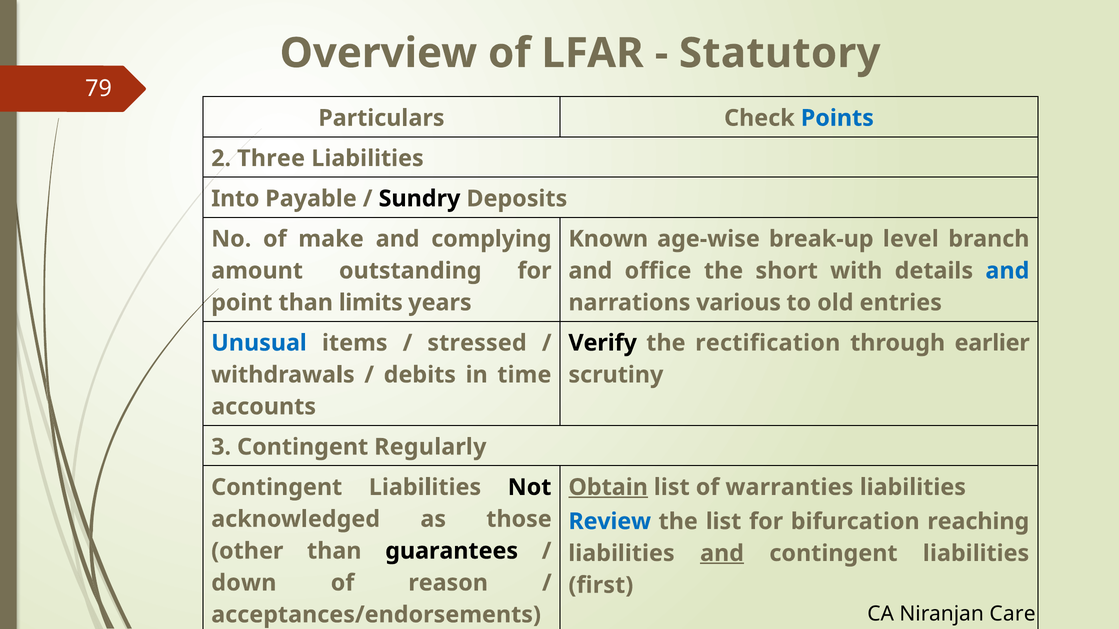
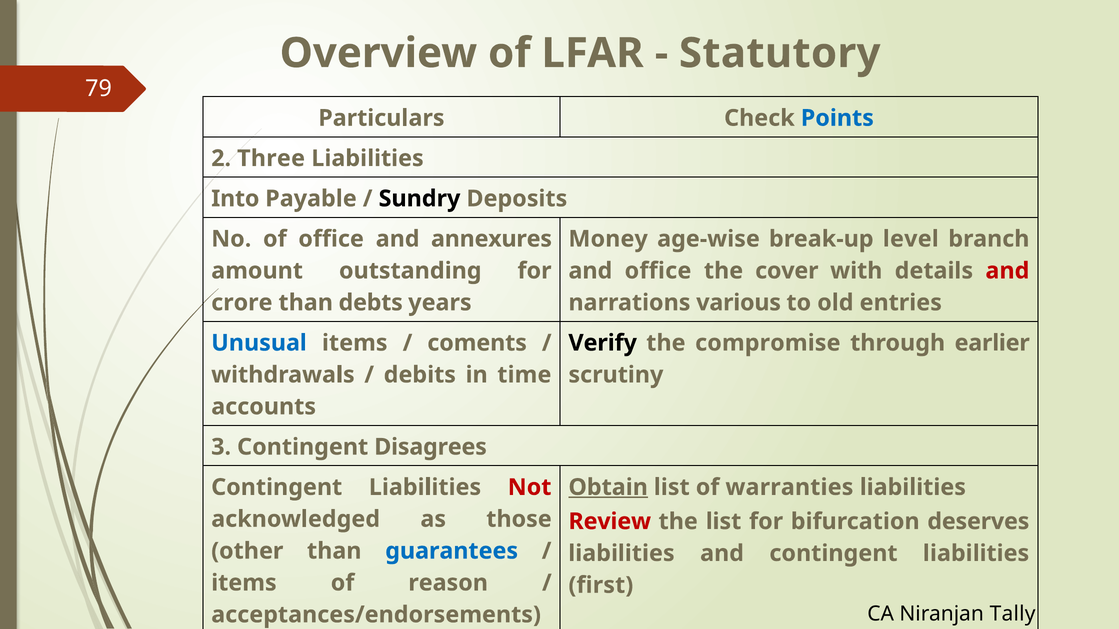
of make: make -> office (331, 239)
complying: complying -> annexures (491, 239)
Known: Known -> Money (608, 239)
short: short -> cover (787, 271)
and colour: blue -> red (1007, 271)
point: point -> crore (242, 303)
limits: limits -> debts (371, 303)
stressed: stressed -> coments (477, 343)
rectification: rectification -> compromise (768, 343)
Regularly: Regularly -> Disagrees (431, 447)
Not colour: black -> red (530, 488)
Review colour: blue -> red (610, 522)
reaching: reaching -> deserves (978, 522)
guarantees colour: black -> blue (452, 551)
and underline: present -> none (722, 554)
down: down -> items (244, 583)
Care: Care -> Tally (1013, 614)
